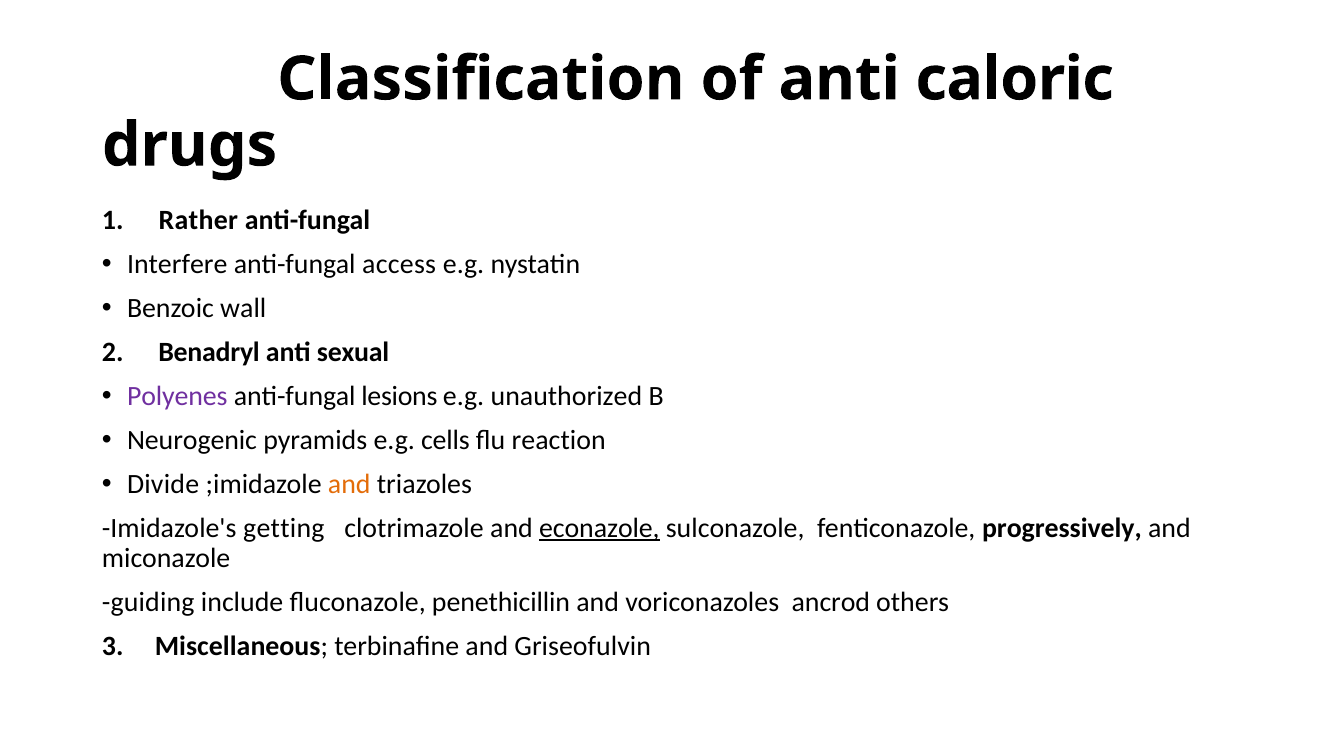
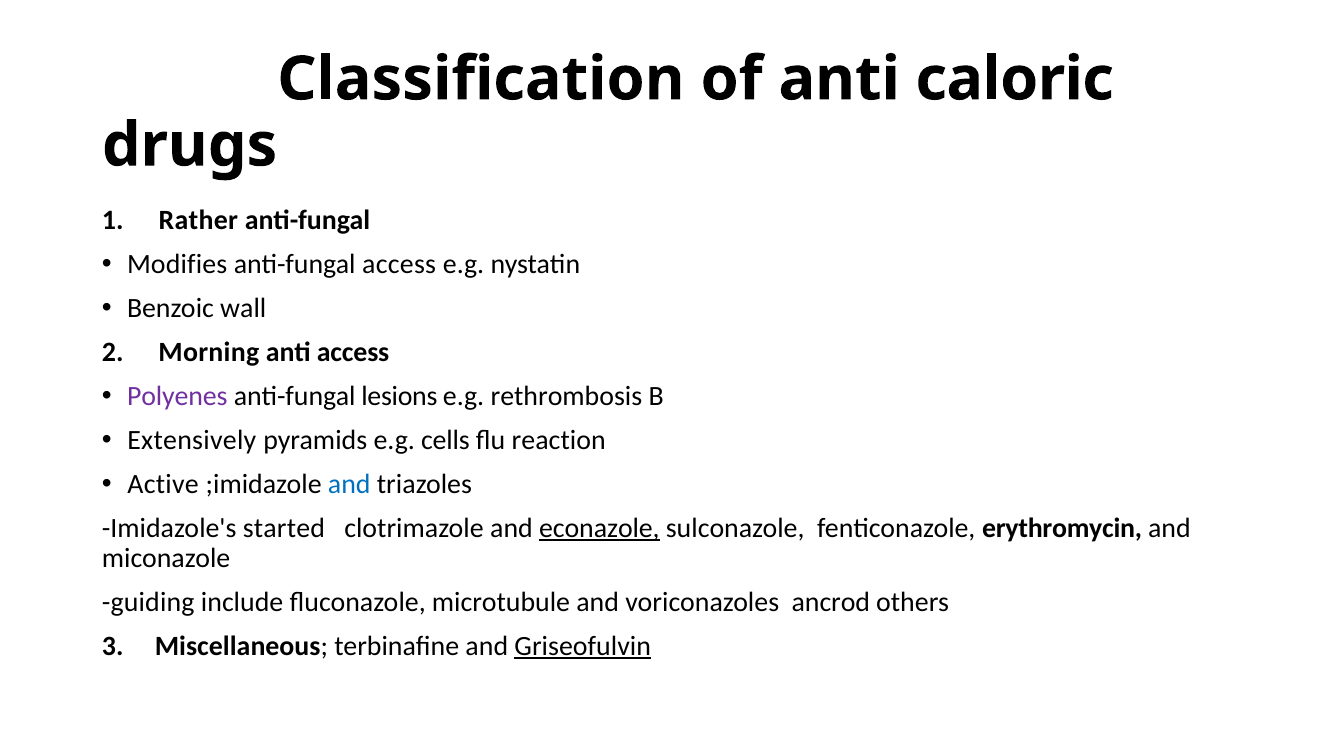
Interfere: Interfere -> Modifies (177, 264)
Benadryl: Benadryl -> Morning (209, 352)
anti sexual: sexual -> access (353, 352)
unauthorized: unauthorized -> rethrombosis (566, 396)
Neurogenic: Neurogenic -> Extensively (192, 440)
Divide: Divide -> Active (163, 484)
and colour: orange -> blue (349, 484)
getting: getting -> started (284, 528)
progressively: progressively -> erythromycin (1062, 528)
penethicillin: penethicillin -> microtubule (501, 602)
Griseofulvin underline: none -> present (583, 646)
